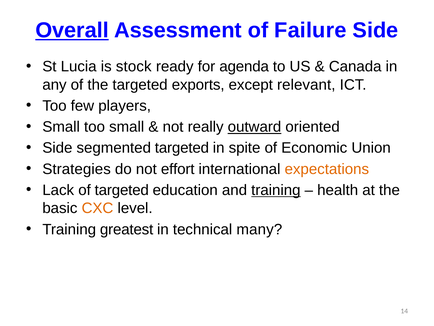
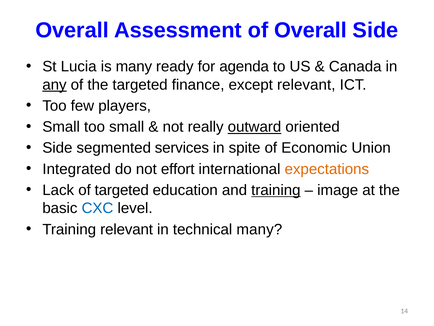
Overall underline: present -> none (72, 30)
of Failure: Failure -> Overall (311, 30)
is stock: stock -> many (134, 66)
any underline: none -> present (54, 85)
exports: exports -> finance (198, 85)
segmented targeted: targeted -> services (182, 148)
Strategies: Strategies -> Integrated (77, 169)
health: health -> image (338, 190)
CXC colour: orange -> blue (97, 208)
Training greatest: greatest -> relevant (127, 229)
